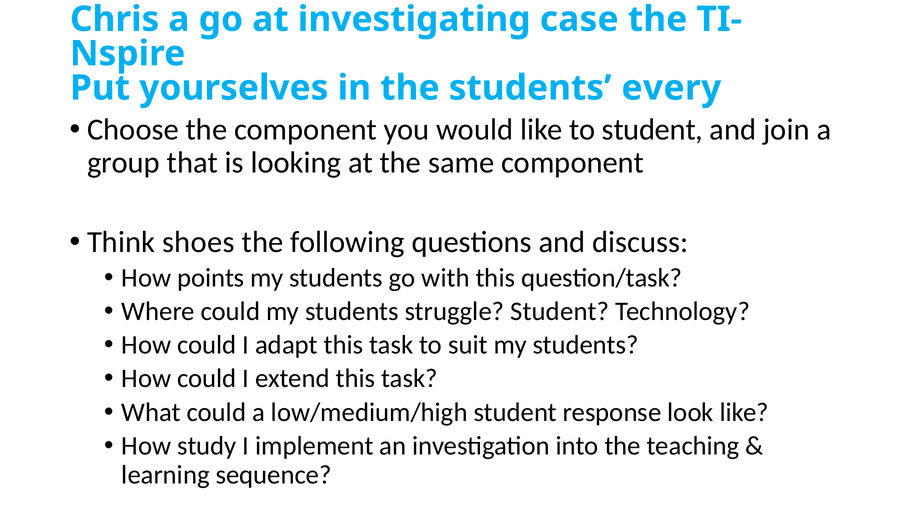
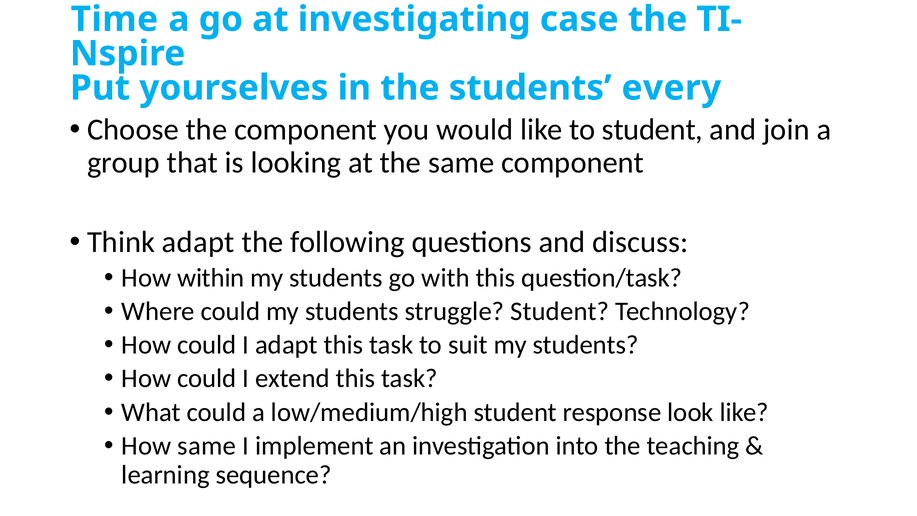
Chris: Chris -> Time (114, 19)
Think shoes: shoes -> adapt (198, 242)
points: points -> within (211, 278)
How study: study -> same (207, 446)
